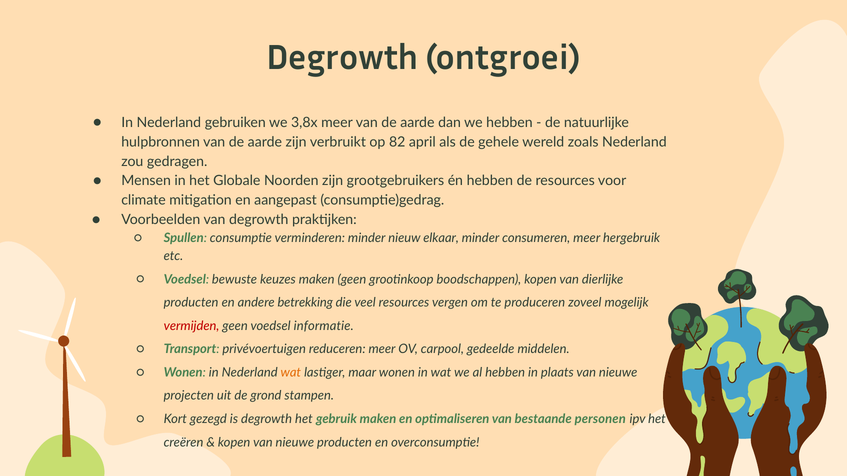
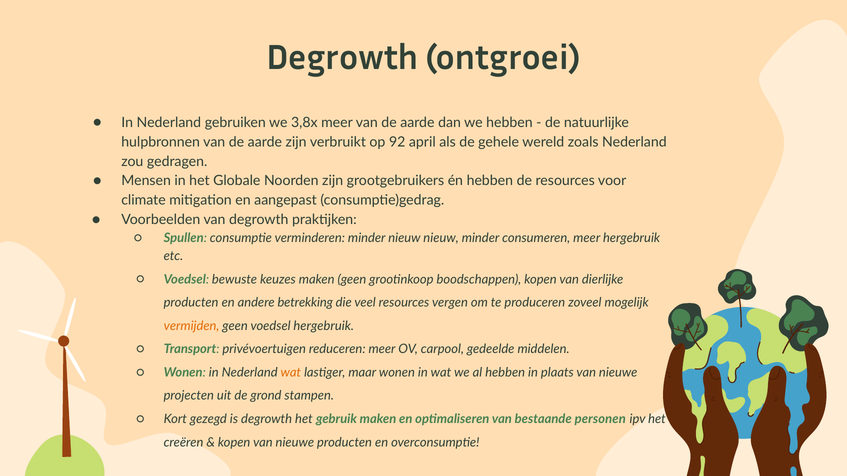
82: 82 -> 92 (397, 142)
nieuw elkaar: elkaar -> nieuw (441, 238)
vermijden colour: red -> orange (192, 326)
voedsel informatie: informatie -> hergebruik (324, 326)
